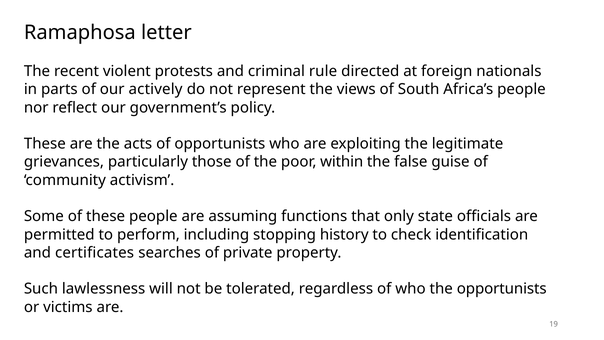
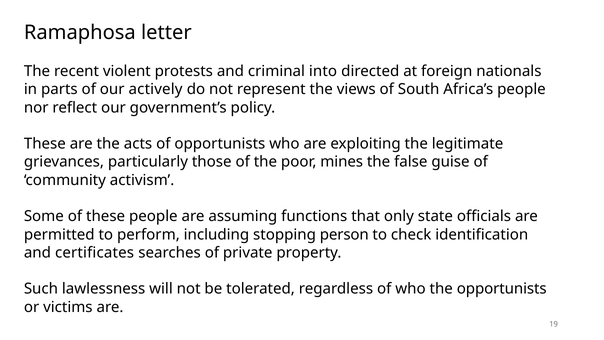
rule: rule -> into (323, 71)
within: within -> mines (342, 162)
history: history -> person (344, 234)
